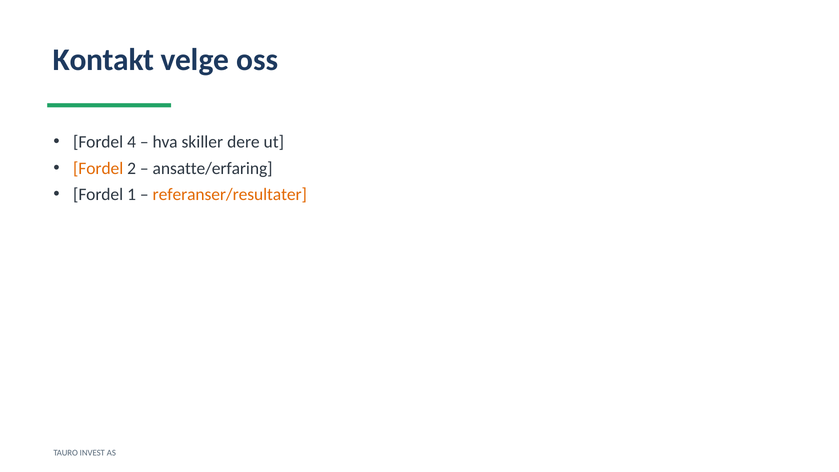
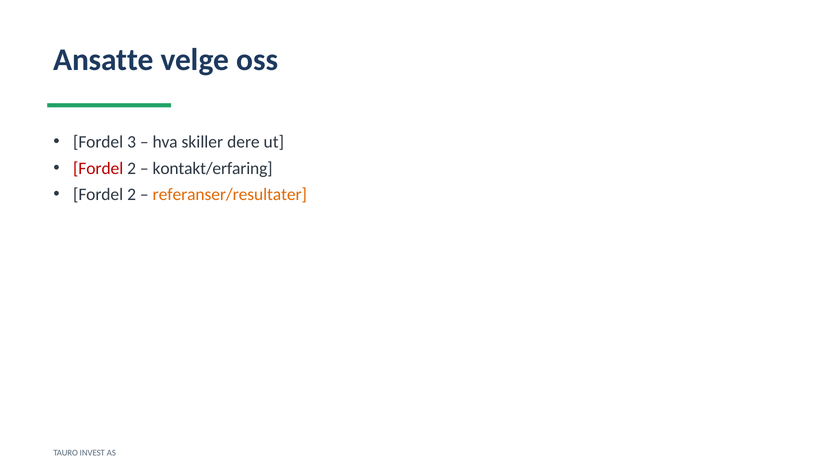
Kontakt: Kontakt -> Ansatte (103, 60)
4: 4 -> 3 (132, 142)
Fordel colour: orange -> red (98, 168)
ansatte/erfaring: ansatte/erfaring -> kontakt/erfaring (213, 168)
1: 1 -> 2 (132, 195)
